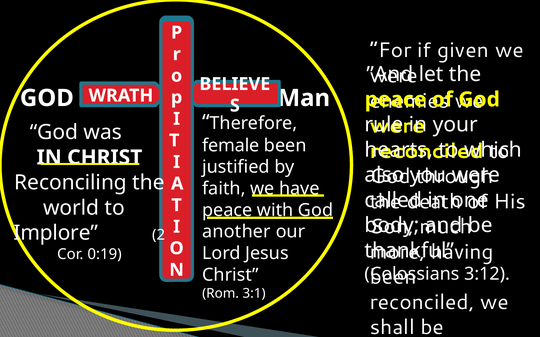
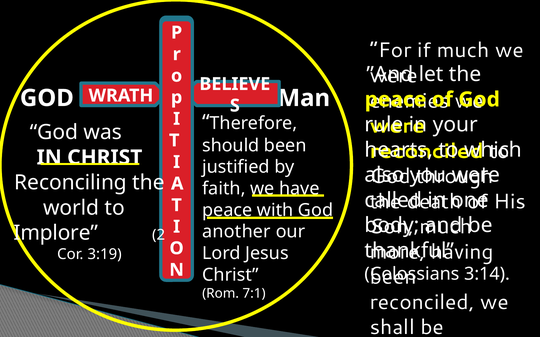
if given: given -> much (463, 50)
female: female -> should (231, 146)
0:19: 0:19 -> 3:19 (105, 255)
3:12: 3:12 -> 3:14 (487, 274)
3:1: 3:1 -> 7:1 (254, 294)
